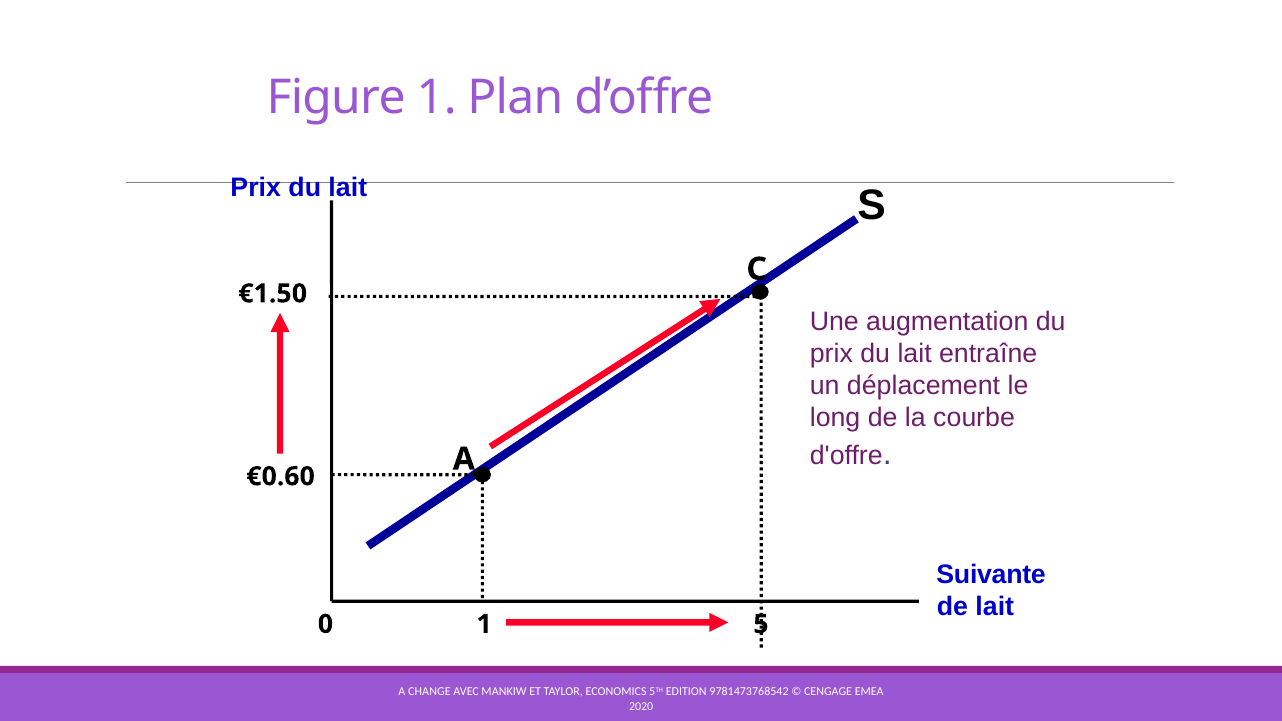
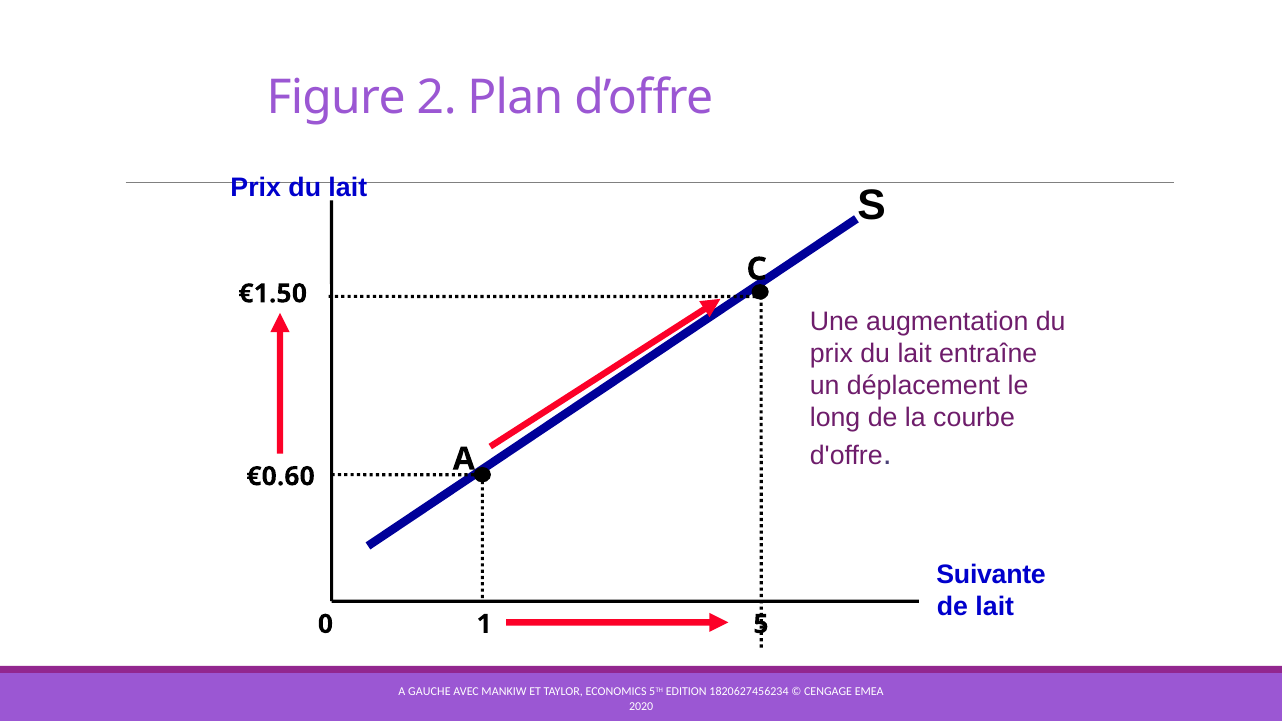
Figure 1: 1 -> 2 (437, 97)
CHANGE: CHANGE -> GAUCHE (429, 692)
9781473768542: 9781473768542 -> 1820627456234 (749, 692)
